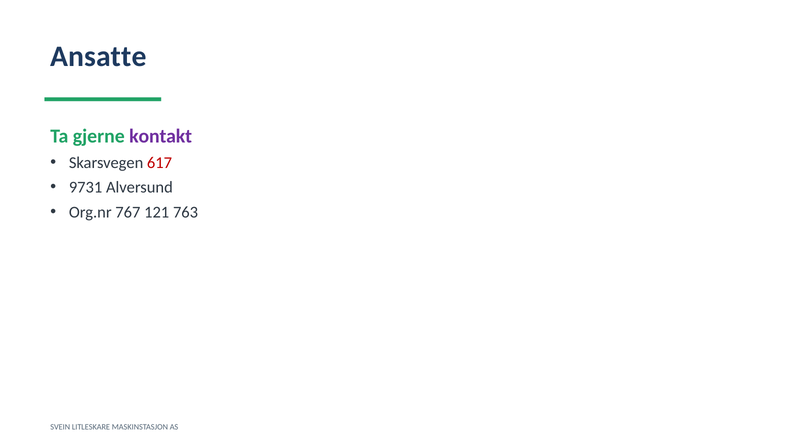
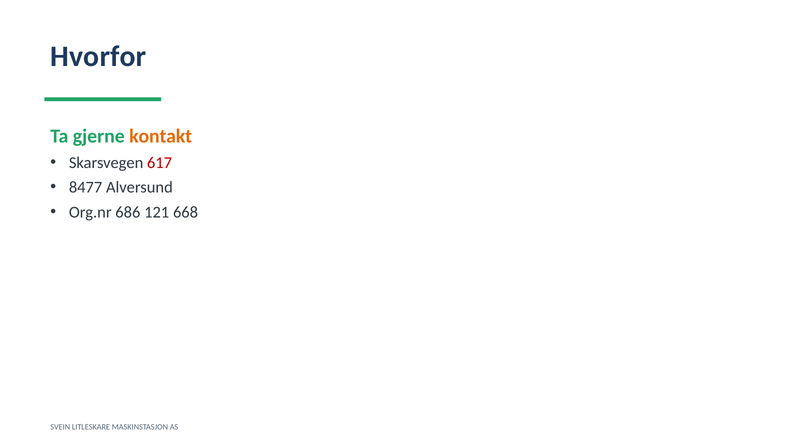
Ansatte: Ansatte -> Hvorfor (98, 56)
kontakt colour: purple -> orange (161, 136)
9731: 9731 -> 8477 (86, 187)
767: 767 -> 686 (128, 212)
763: 763 -> 668 (186, 212)
